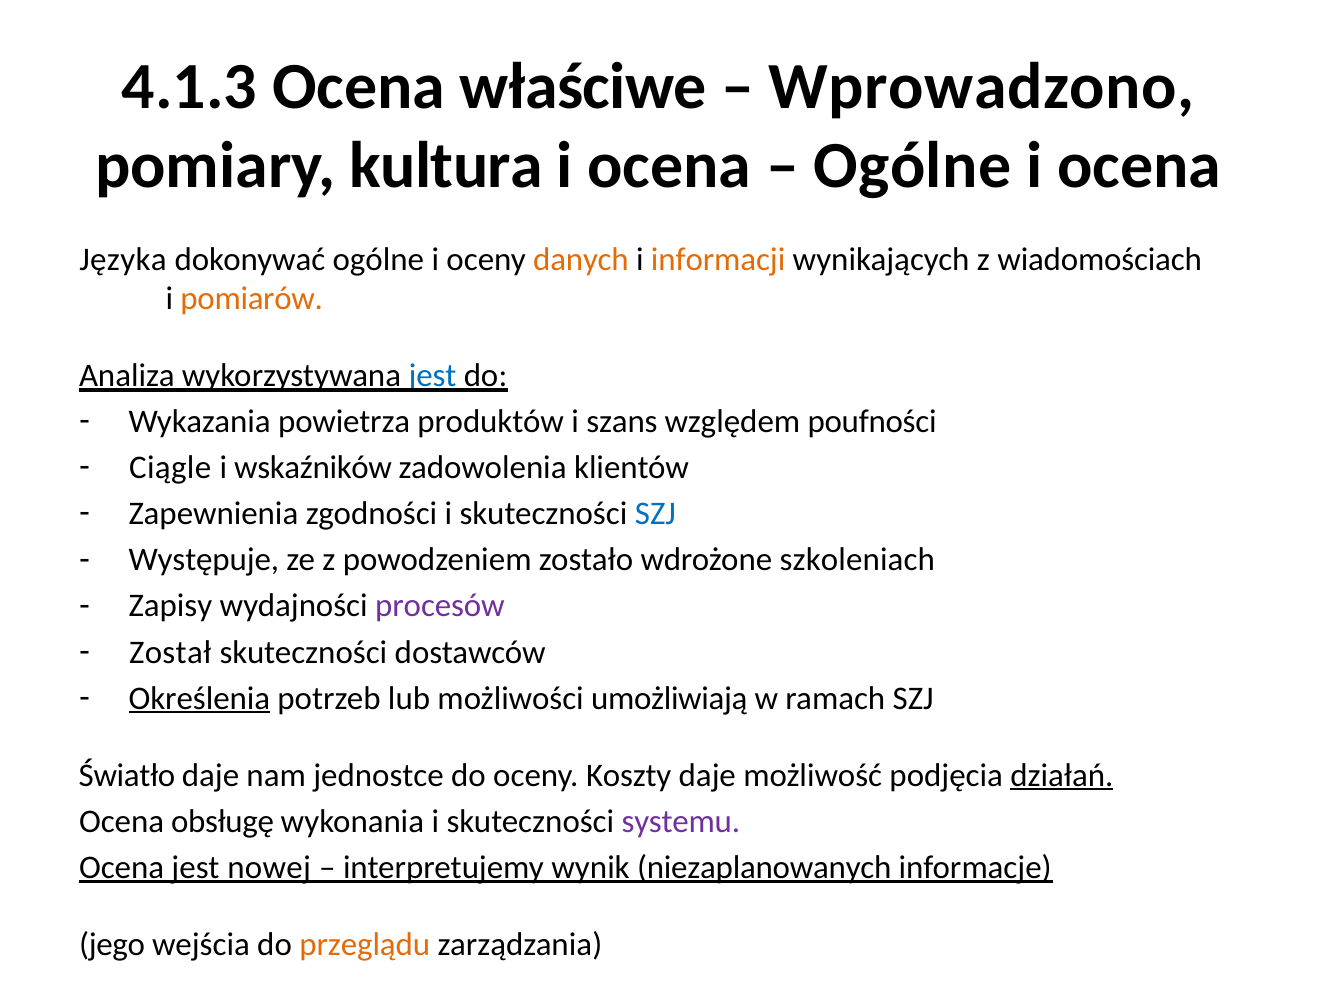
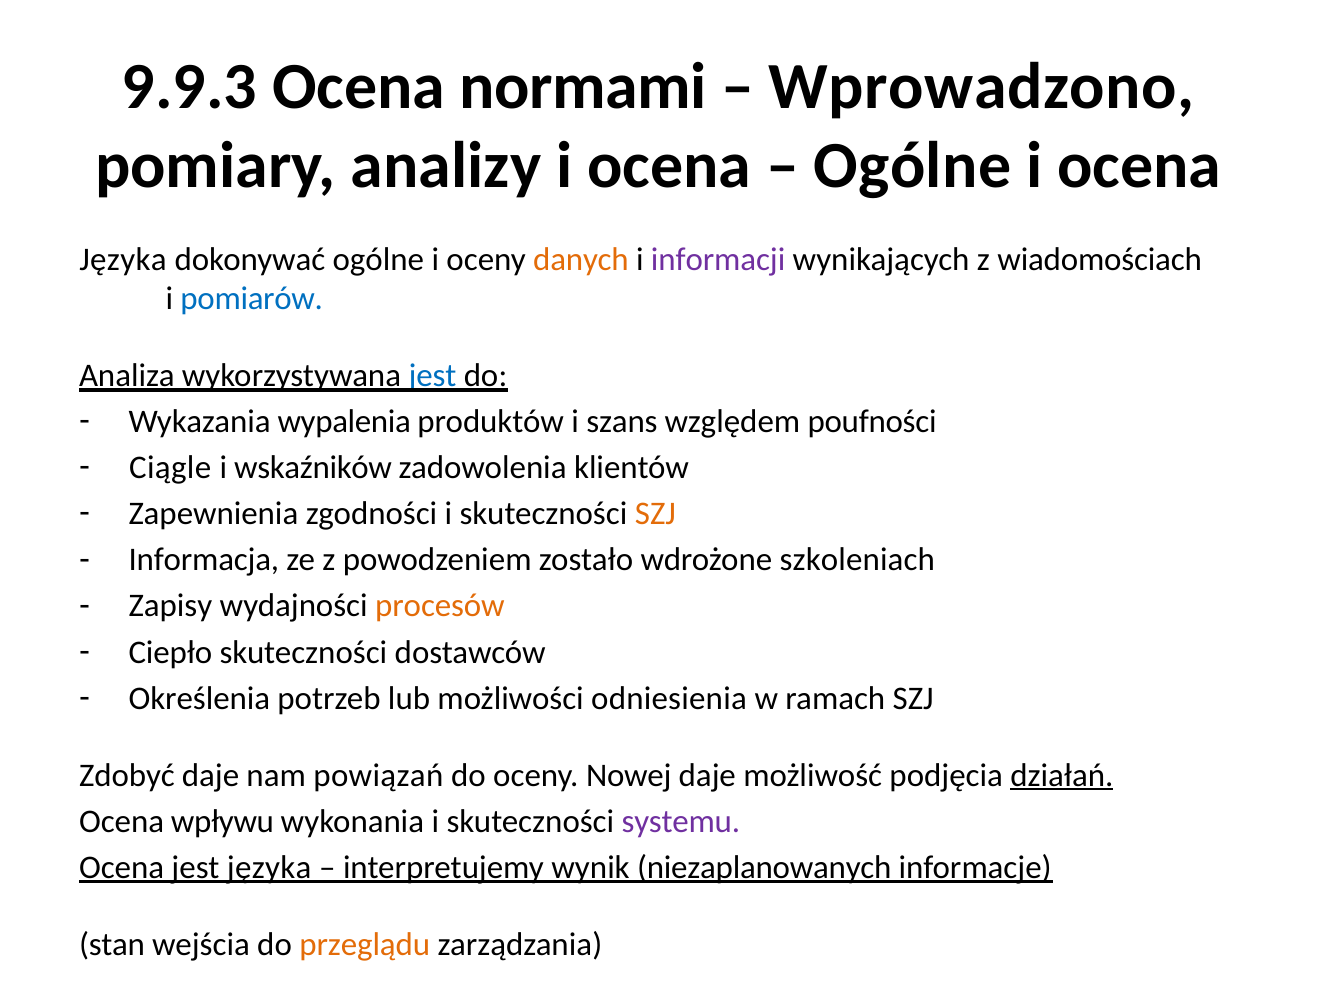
4.1.3: 4.1.3 -> 9.9.3 (190, 87)
właściwe: właściwe -> normami (583, 87)
kultura: kultura -> analizy (446, 166)
informacji colour: orange -> purple (718, 259)
pomiarów colour: orange -> blue (252, 299)
powietrza: powietrza -> wypalenia (344, 422)
SZJ colour: blue -> orange (655, 514)
Występuje: Występuje -> Informacja (204, 560)
procesów colour: purple -> orange (440, 606)
Został: Został -> Ciepło (170, 653)
Określenia underline: present -> none (199, 699)
umożliwiają: umożliwiają -> odniesienia (669, 699)
Światło: Światło -> Zdobyć (127, 776)
jednostce: jednostce -> powiązań (378, 776)
Koszty: Koszty -> Nowej (629, 776)
obsługę: obsługę -> wpływu (223, 822)
jest nowej: nowej -> języka (269, 868)
jego: jego -> stan (112, 945)
